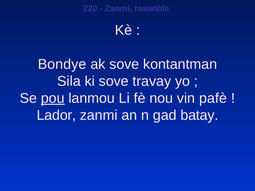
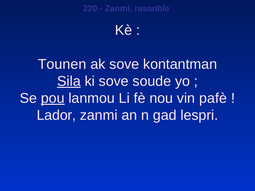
Bondye: Bondye -> Tounen (62, 64)
Sila underline: none -> present (69, 81)
travay: travay -> soude (152, 81)
batay: batay -> lespri (199, 115)
